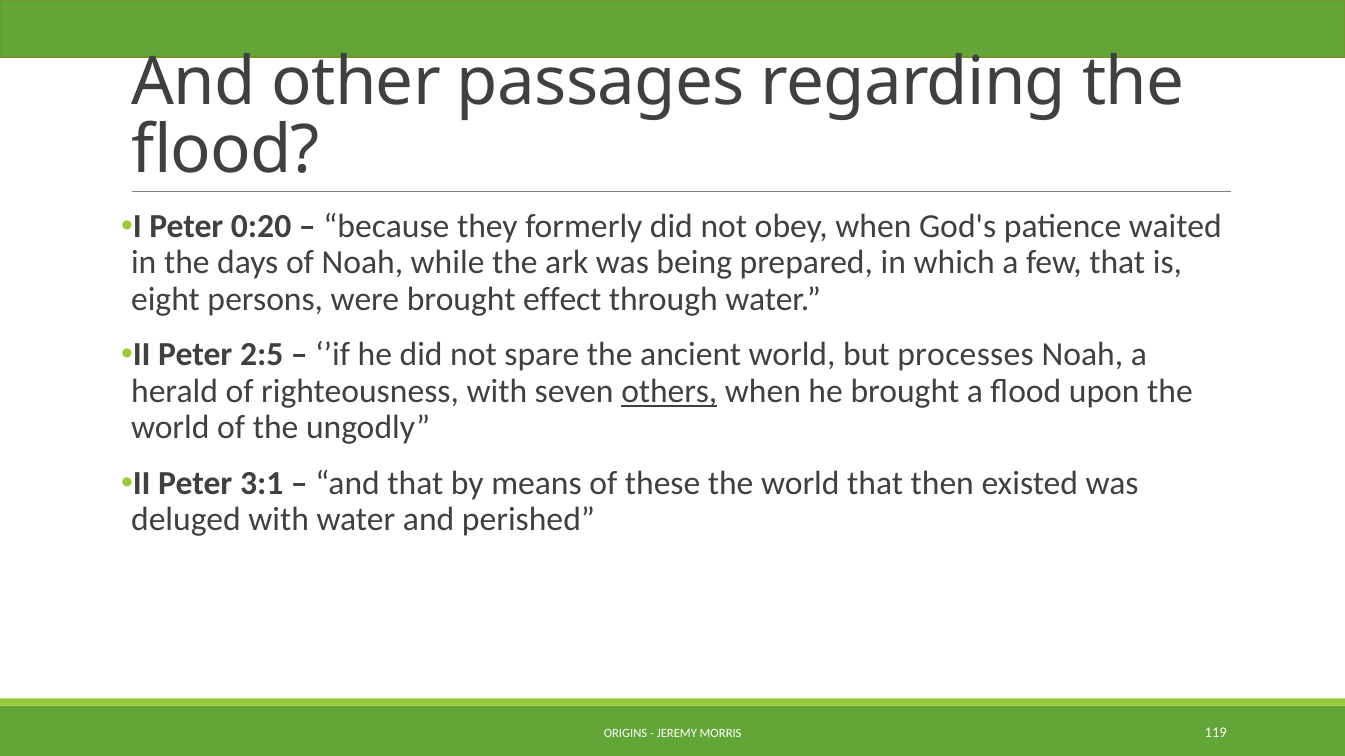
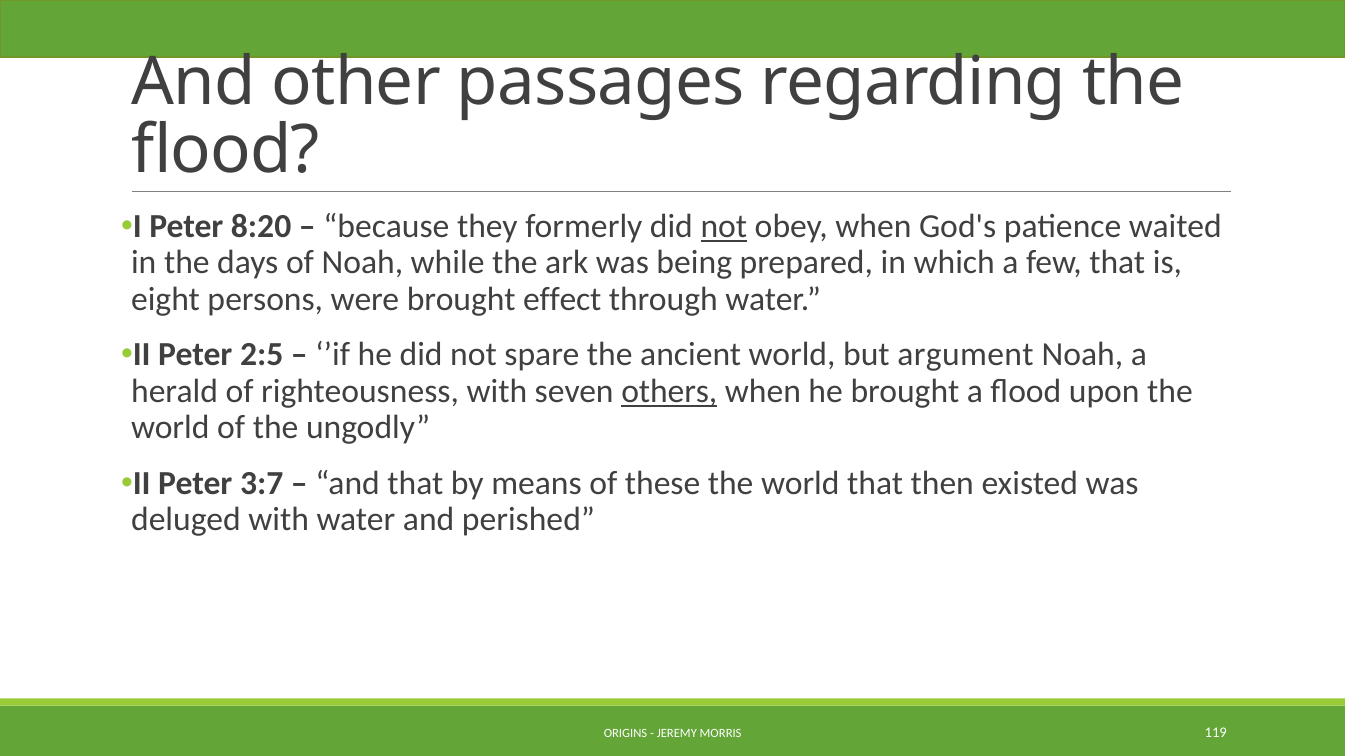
0:20: 0:20 -> 8:20 (261, 227)
not underline: none -> present (724, 227)
processes: processes -> argument (966, 355)
3:1: 3:1 -> 3:7 (262, 484)
